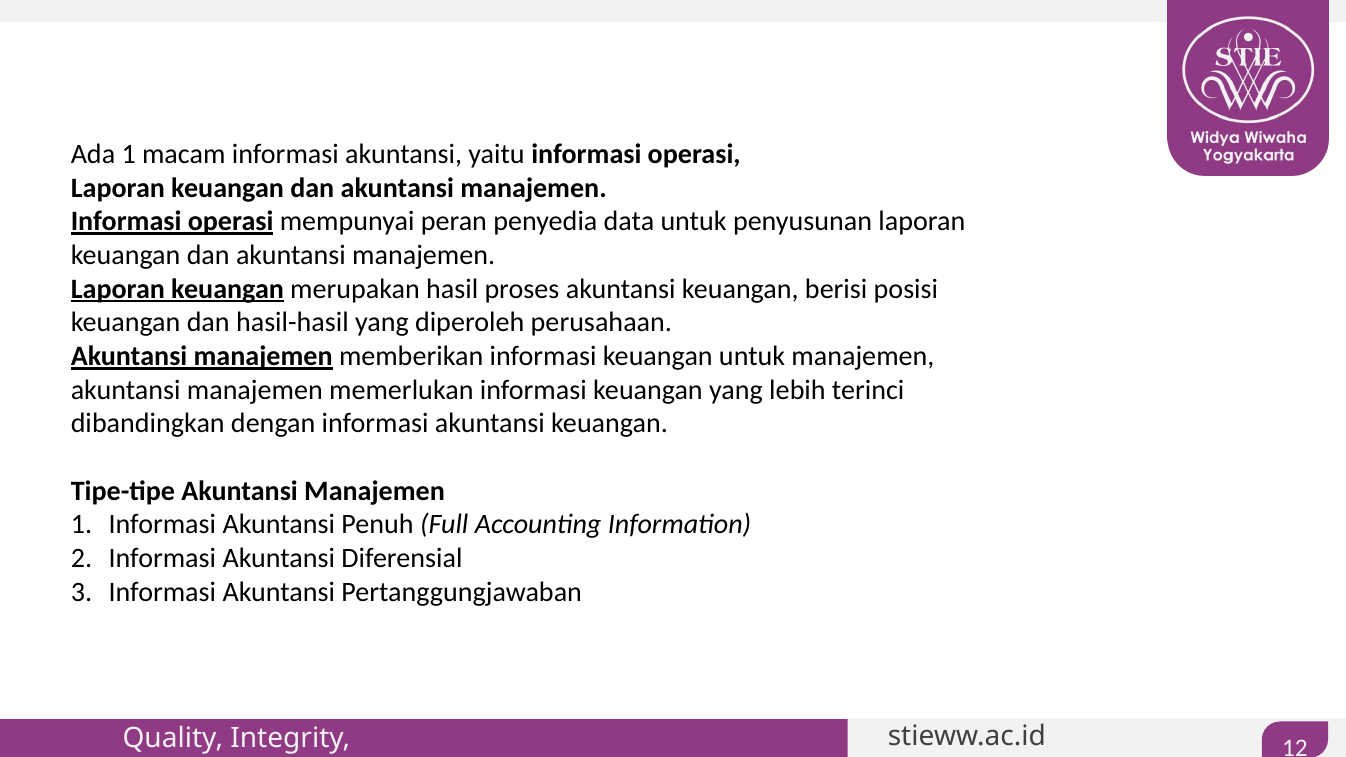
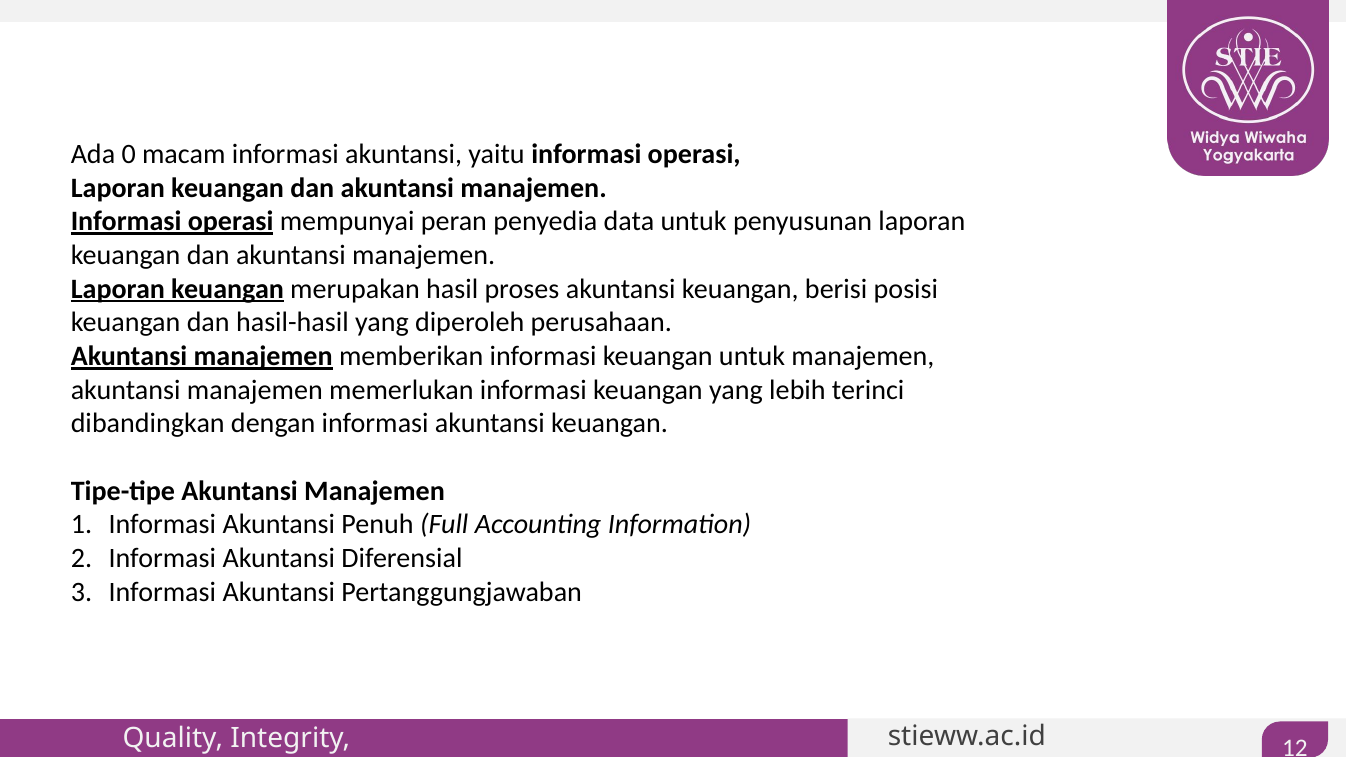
Ada 1: 1 -> 0 (129, 154)
